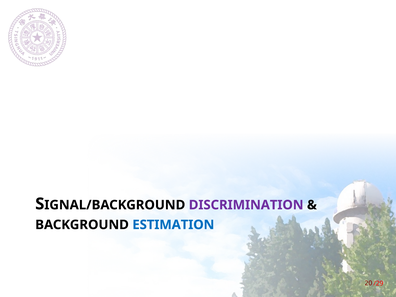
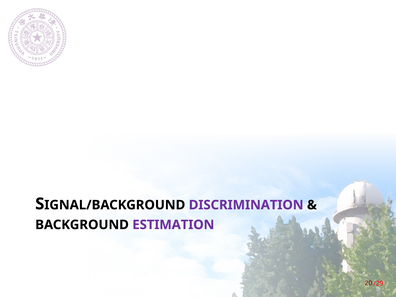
ESTIMATION colour: blue -> purple (173, 225)
